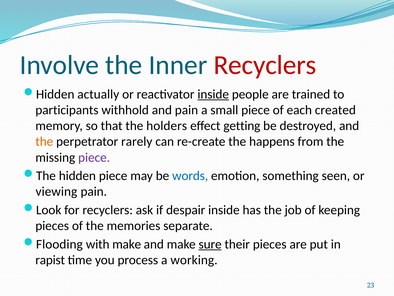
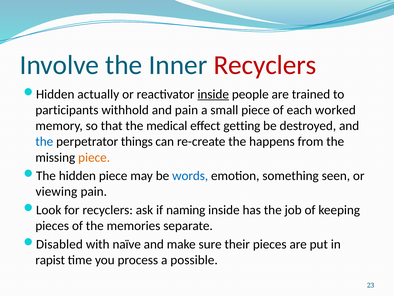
created: created -> worked (335, 110)
holders: holders -> medical (167, 126)
the colour: orange -> blue (44, 141)
rarely: rarely -> things (137, 141)
piece colour: purple -> orange (94, 157)
despair: despair -> naming (186, 210)
Flooding: Flooding -> Disabled (59, 244)
with make: make -> naïve (127, 244)
sure underline: present -> none (210, 244)
working: working -> possible (194, 260)
